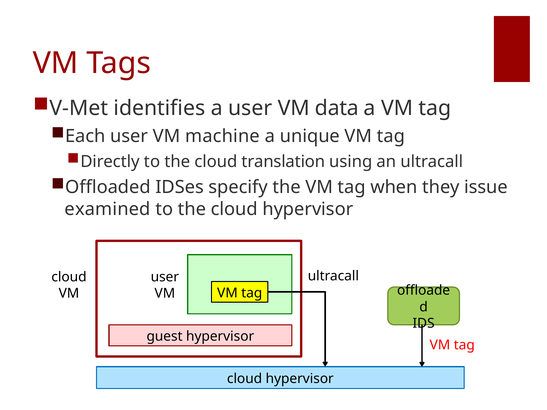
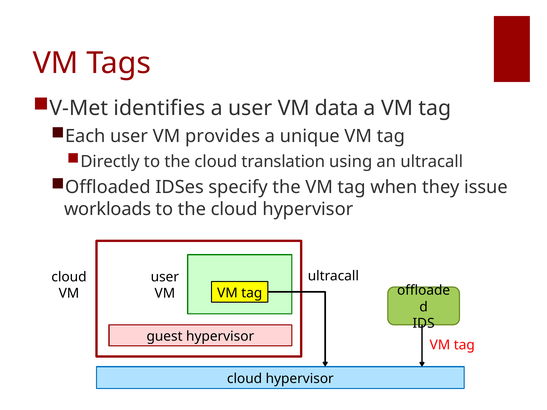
machine: machine -> provides (223, 136)
examined: examined -> workloads (108, 209)
